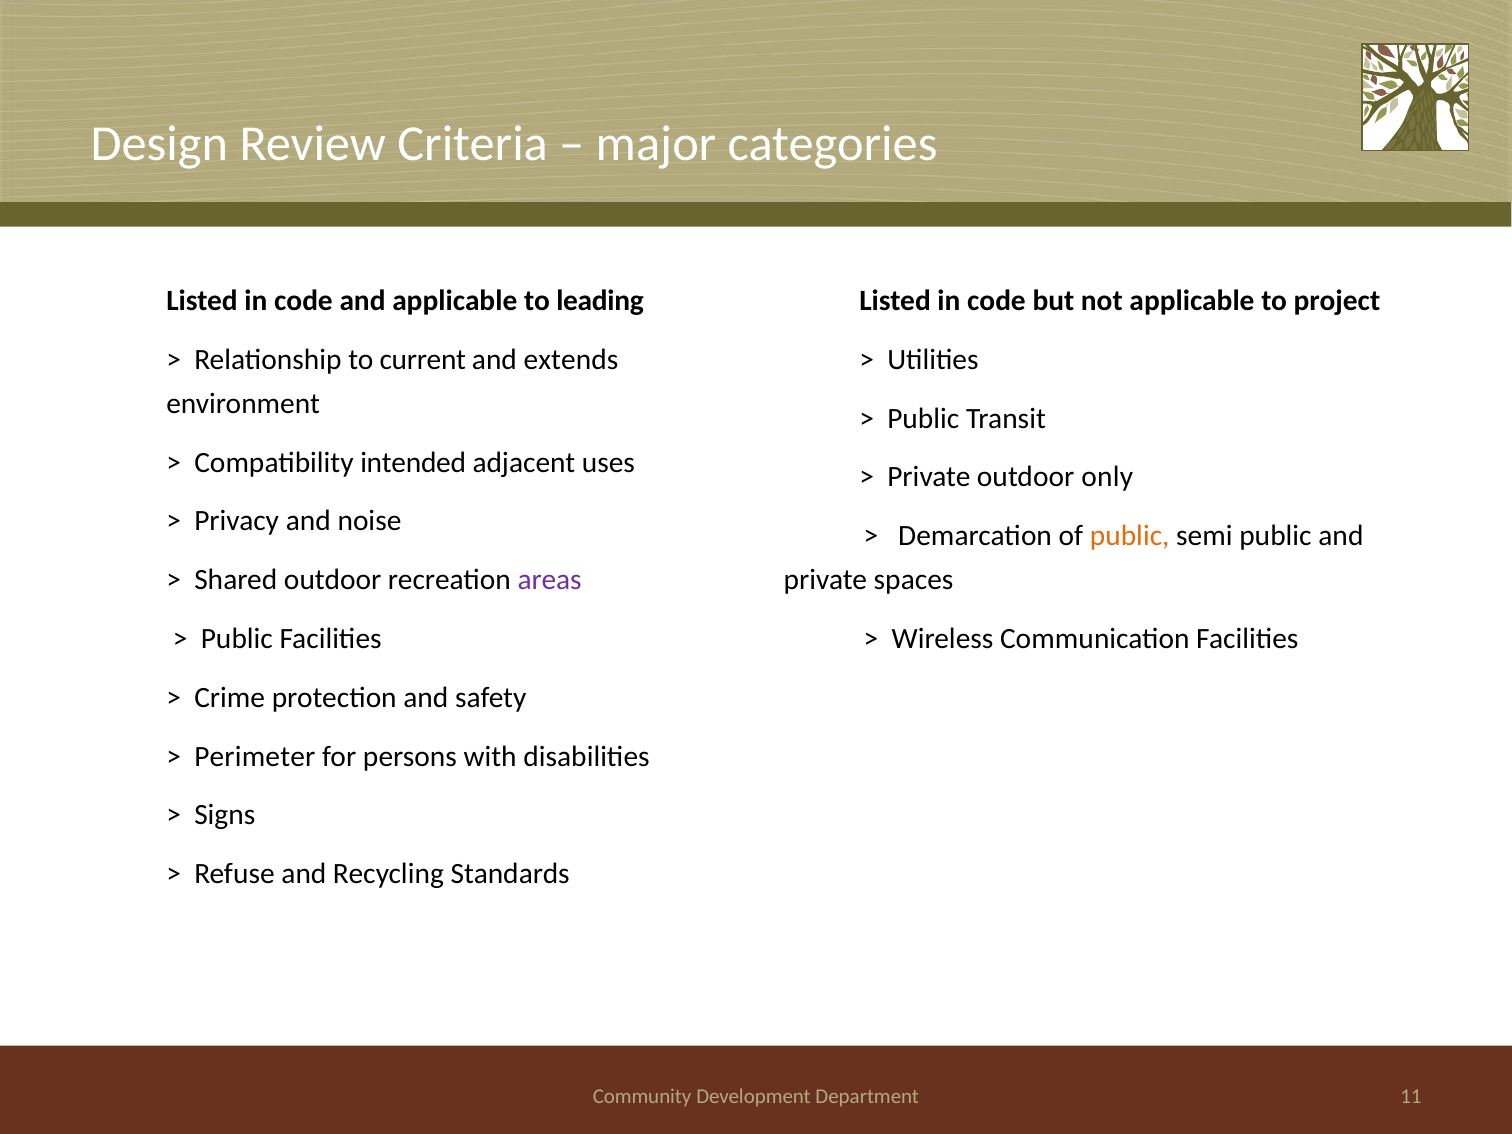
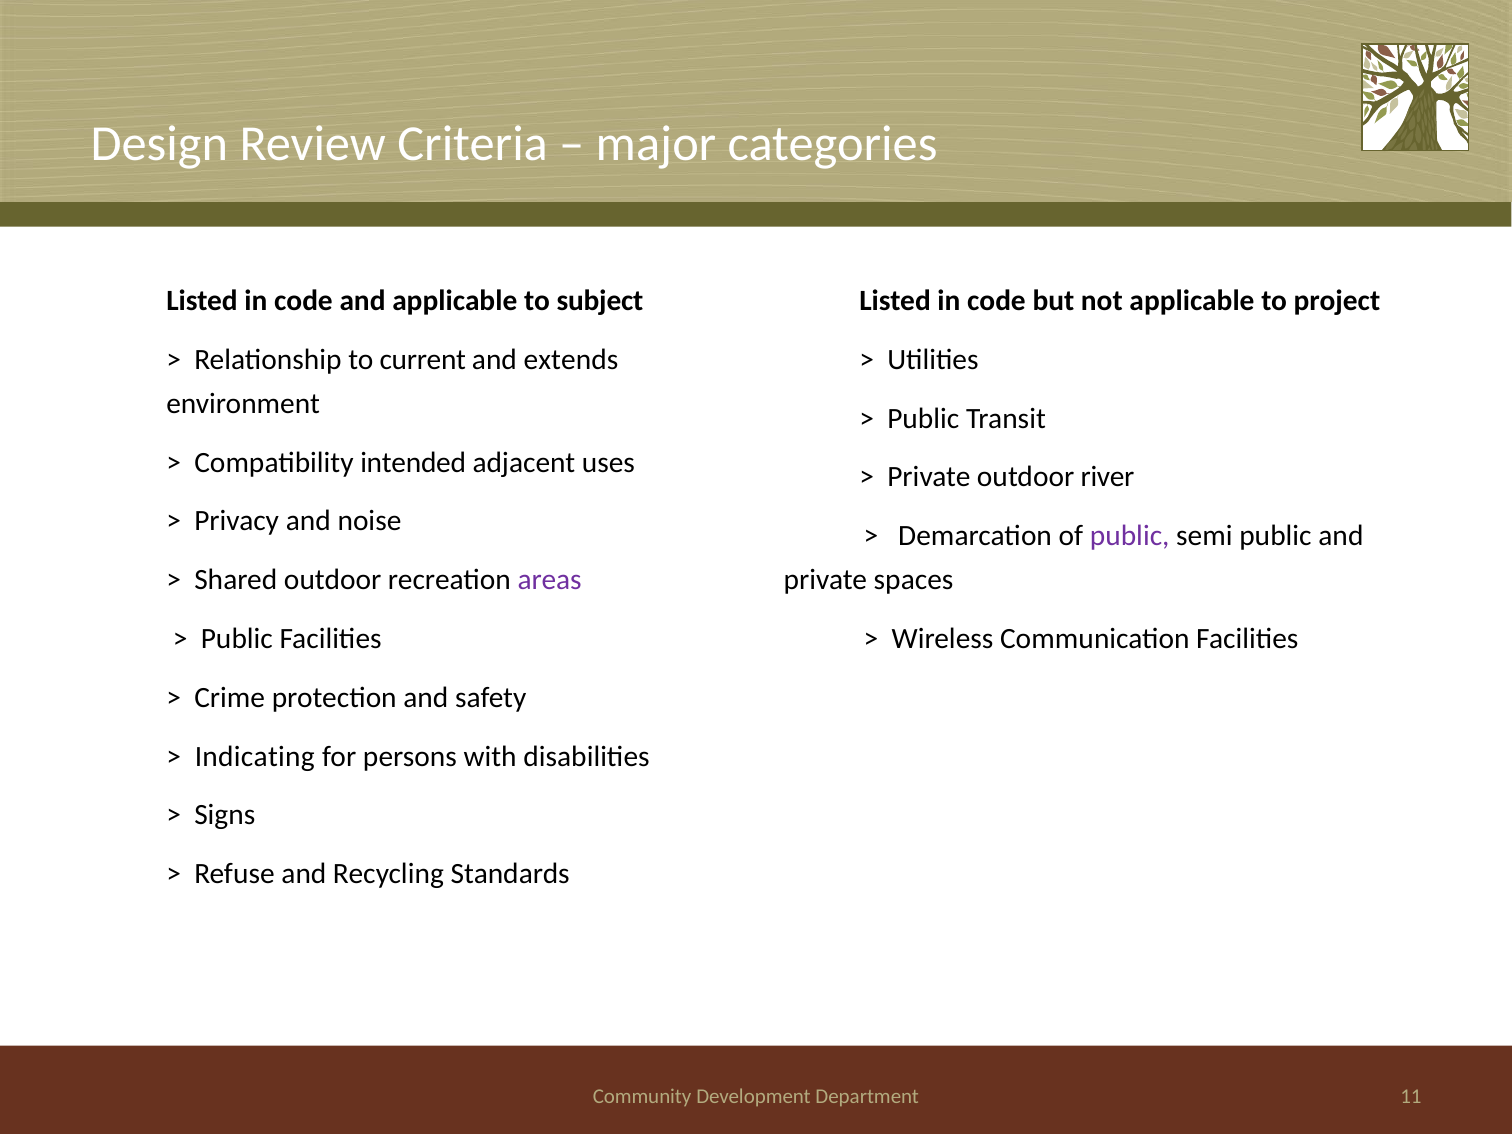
leading: leading -> subject (600, 301)
only: only -> river (1108, 477)
public colour: orange -> purple (1130, 536)
Perimeter: Perimeter -> Indicating (255, 756)
